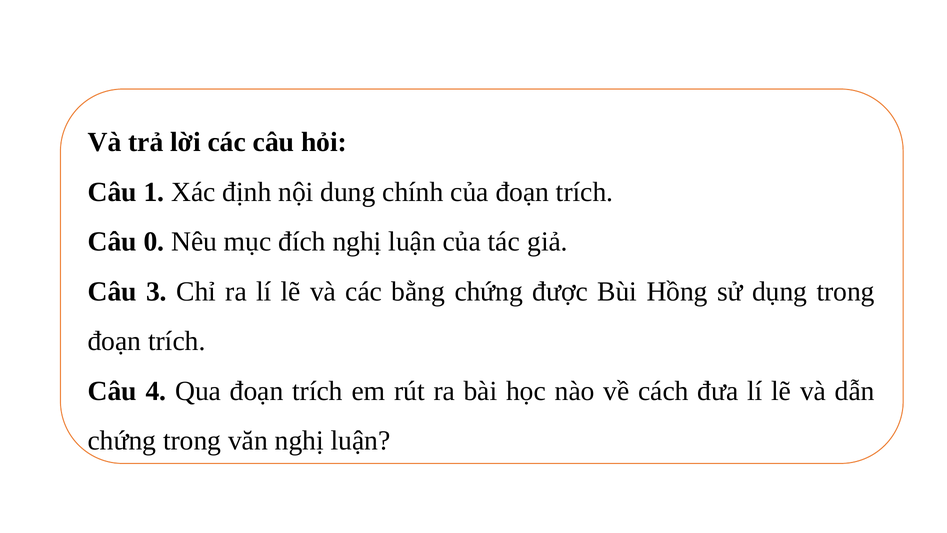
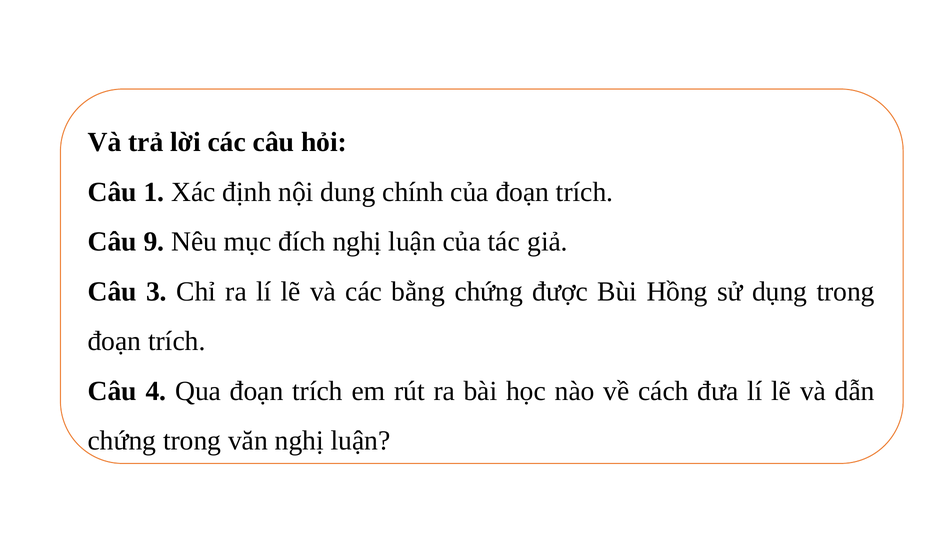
0: 0 -> 9 (154, 242)
